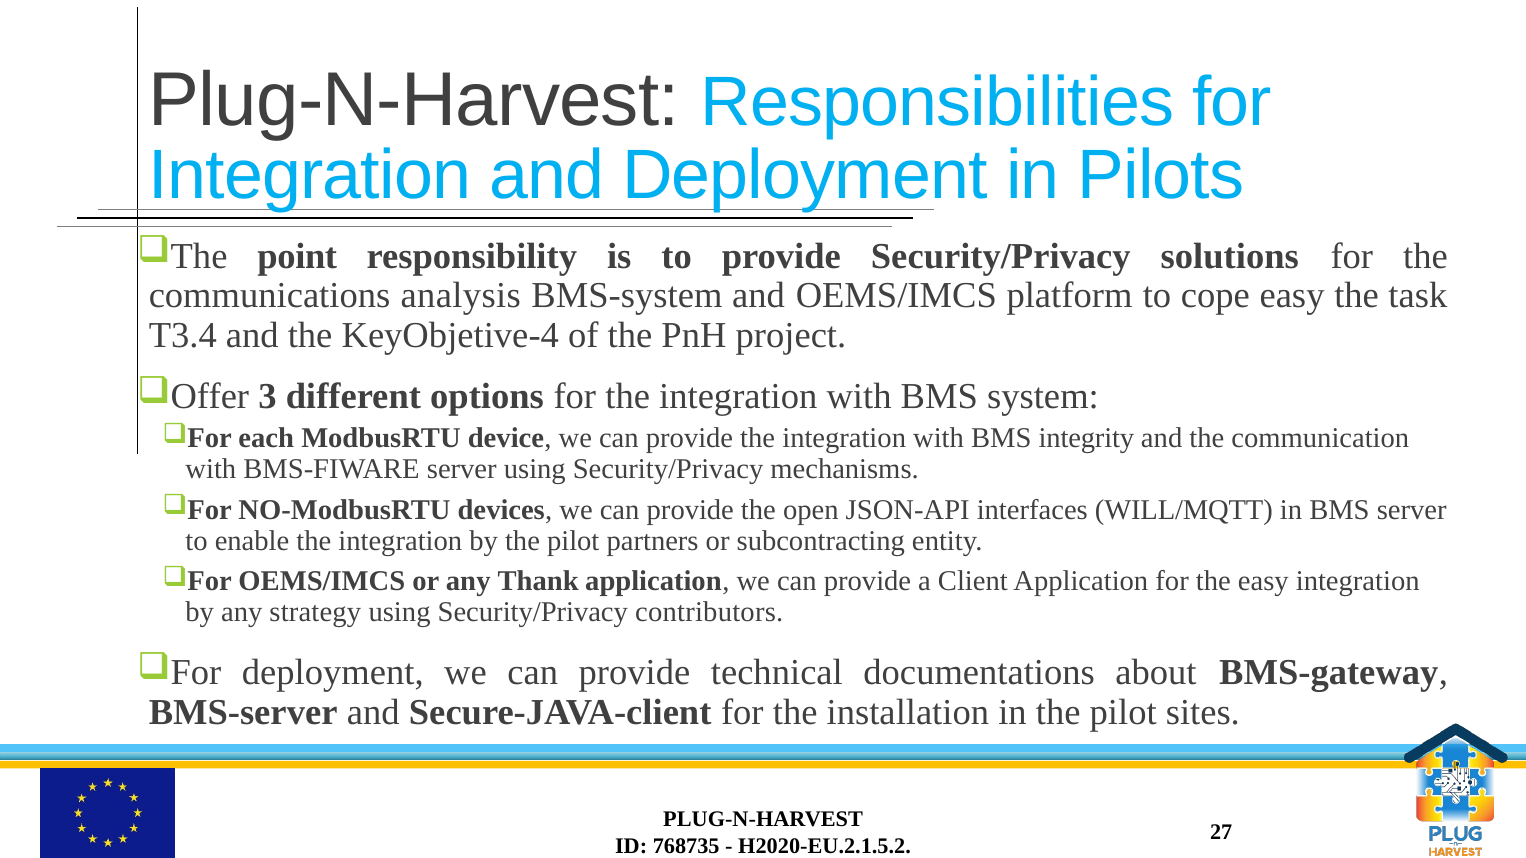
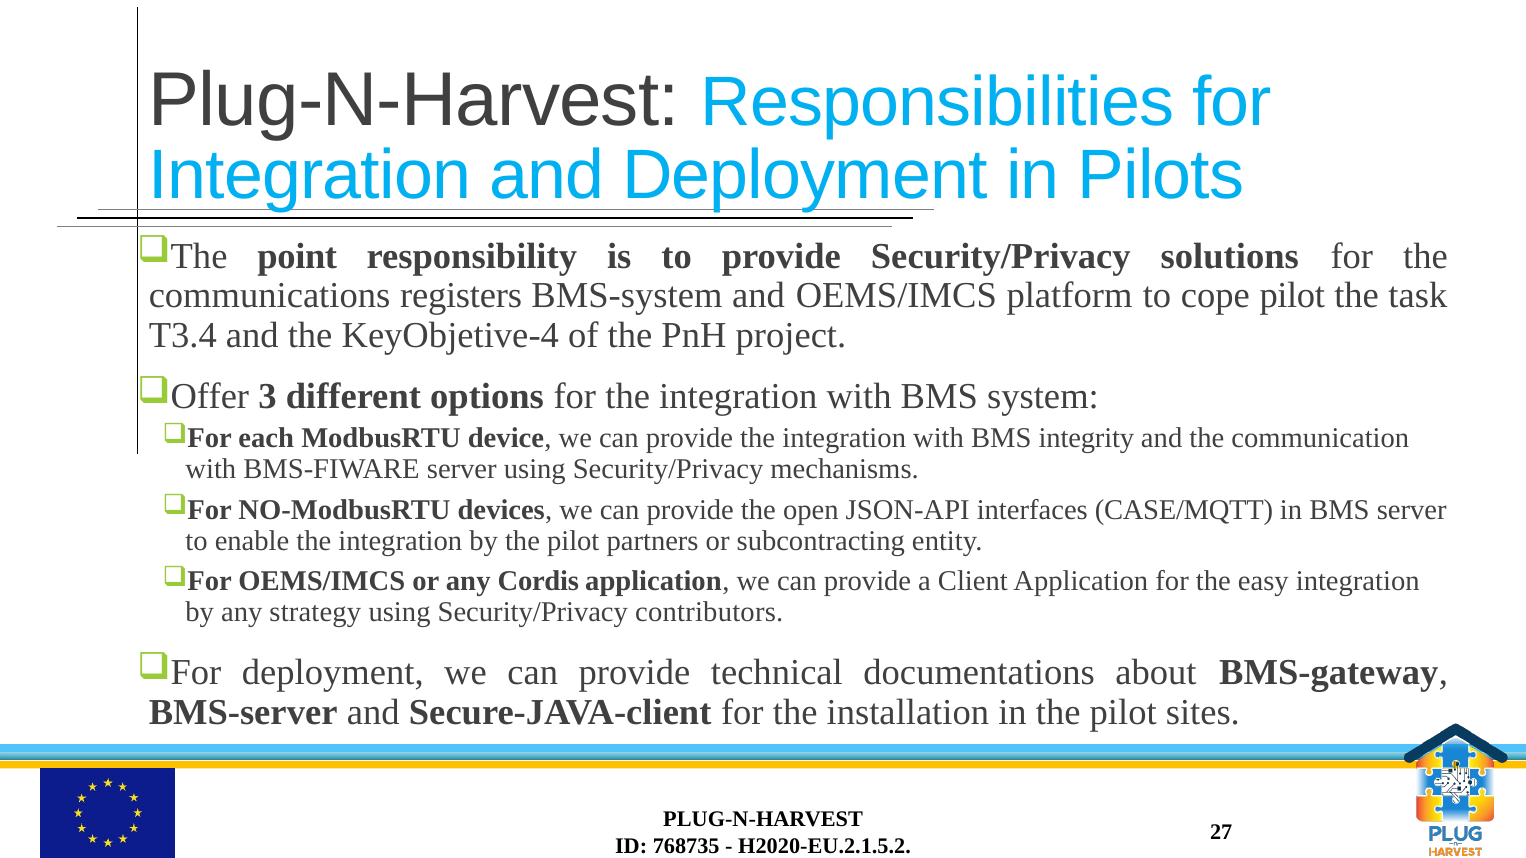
analysis: analysis -> registers (461, 296)
cope easy: easy -> pilot (1292, 296)
WILL/MQTT: WILL/MQTT -> CASE/MQTT (1184, 510)
Thank: Thank -> Cordis (538, 581)
